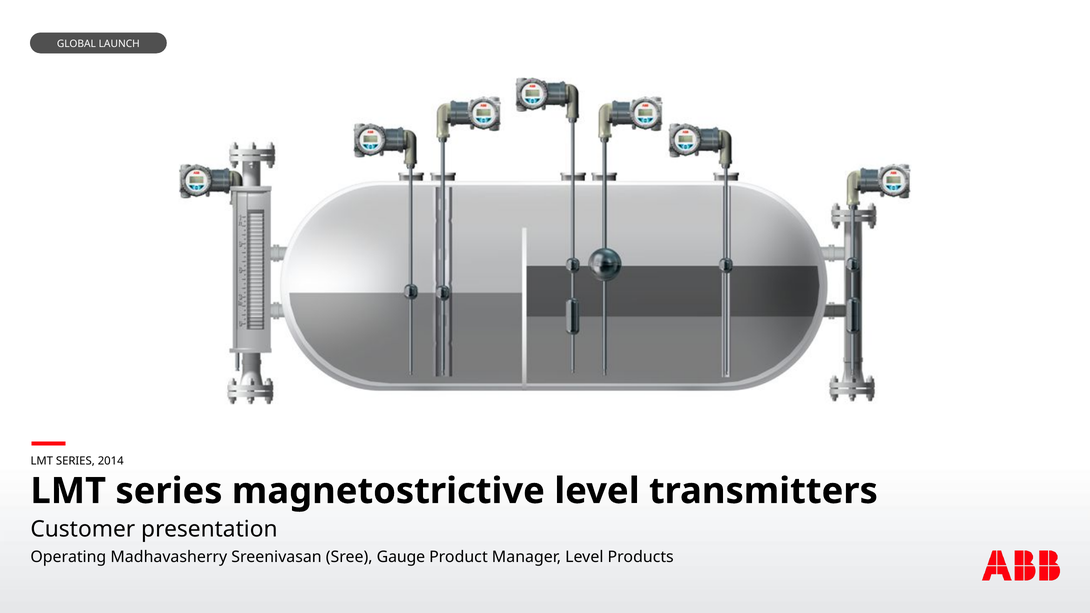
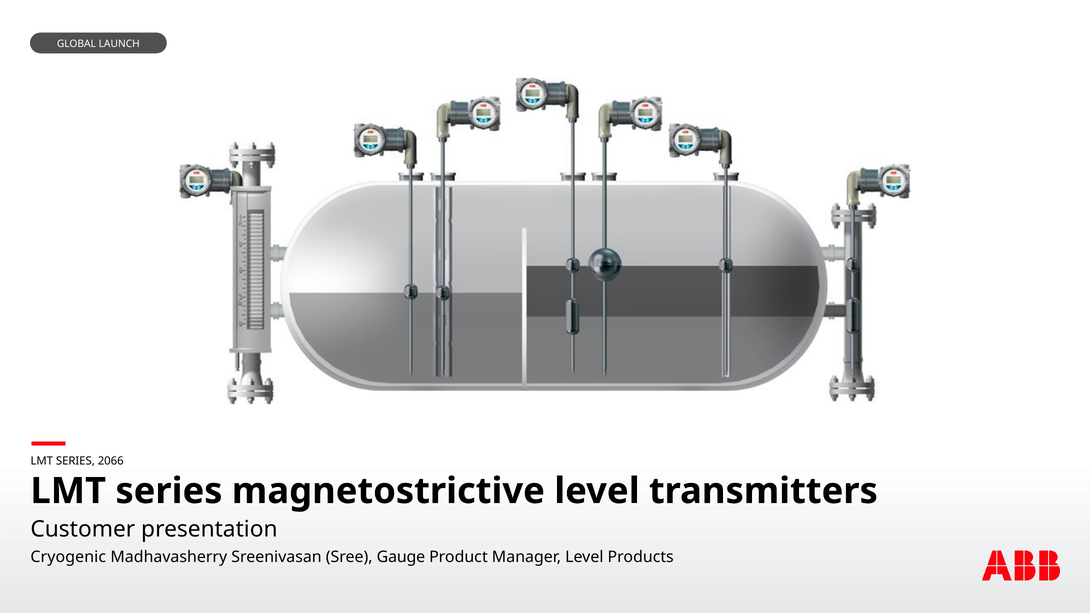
2014: 2014 -> 2066 (111, 461)
Operating: Operating -> Cryogenic (68, 557)
